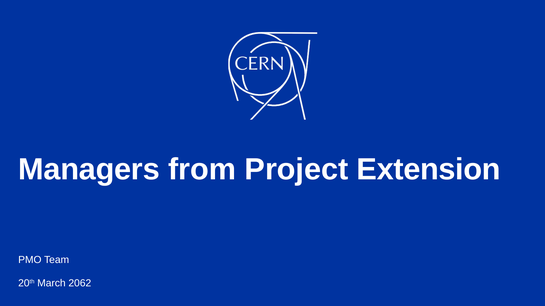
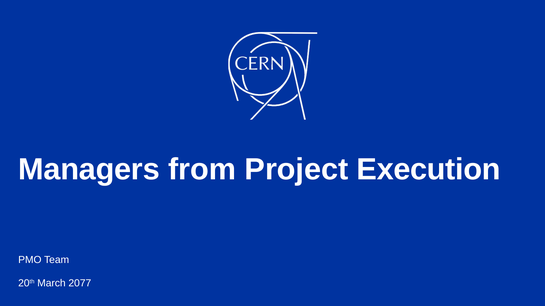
Extension: Extension -> Execution (429, 170)
2062: 2062 -> 2077 (80, 284)
